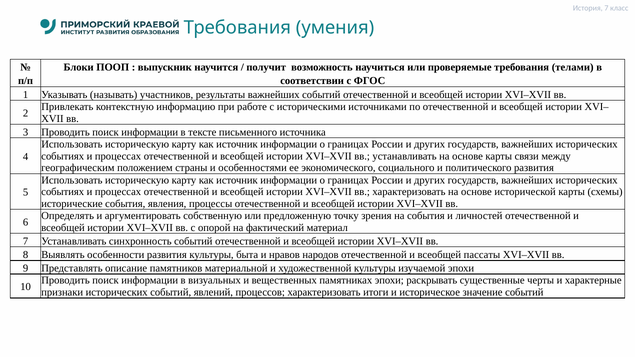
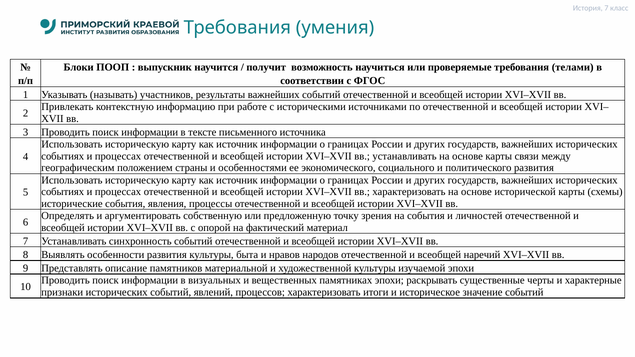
пассаты: пассаты -> наречий (482, 255)
